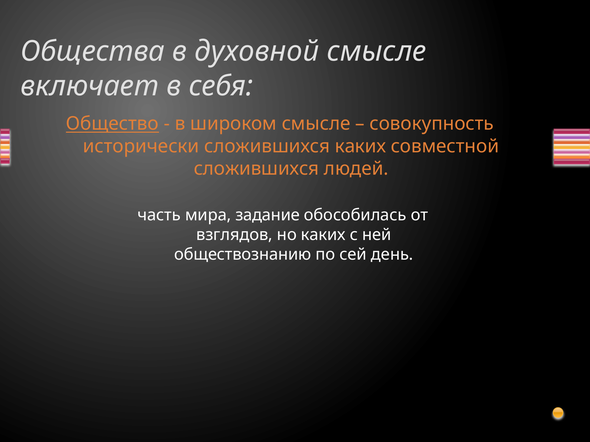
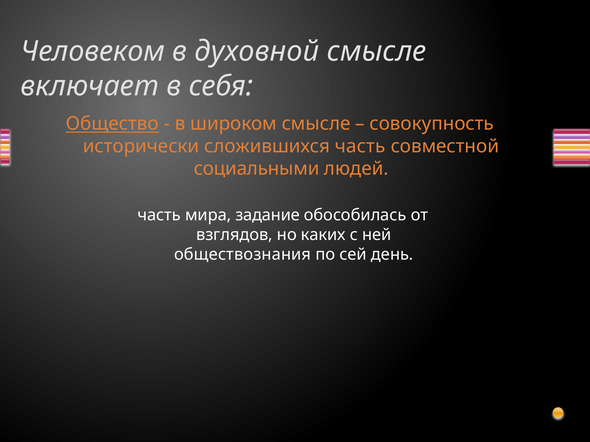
Общества: Общества -> Человеком (93, 52)
сложившихся каких: каких -> часть (360, 146)
сложившихся: сложившихся -> социальными (257, 169)
обществознанию: обществознанию -> обществознания (243, 255)
